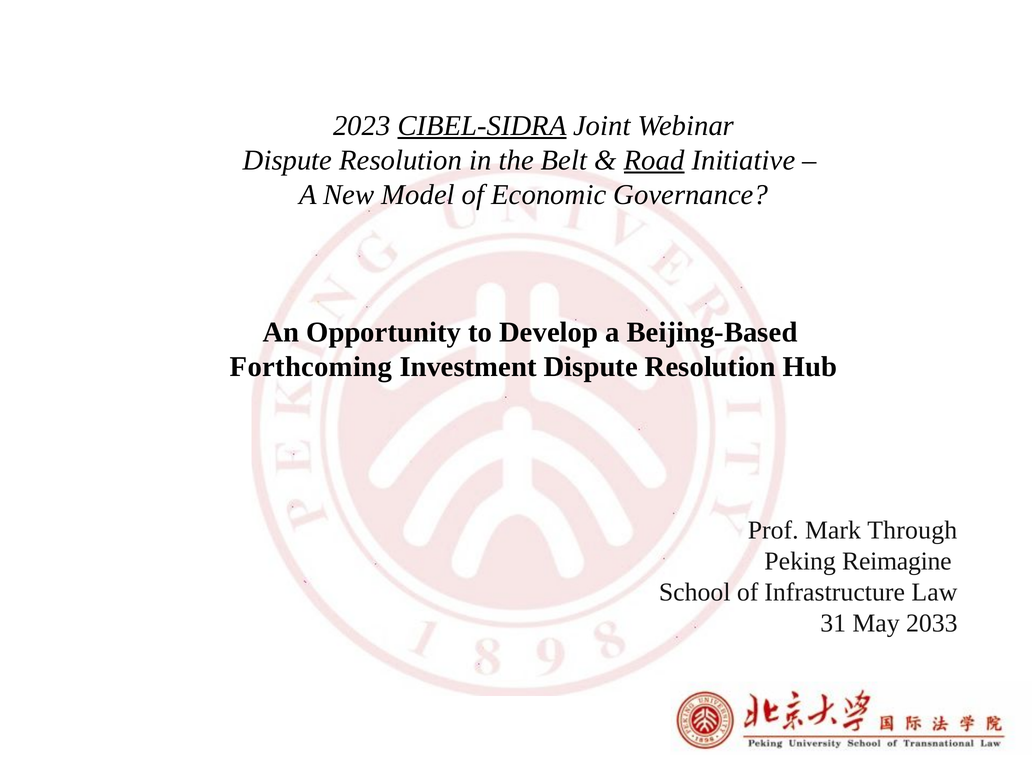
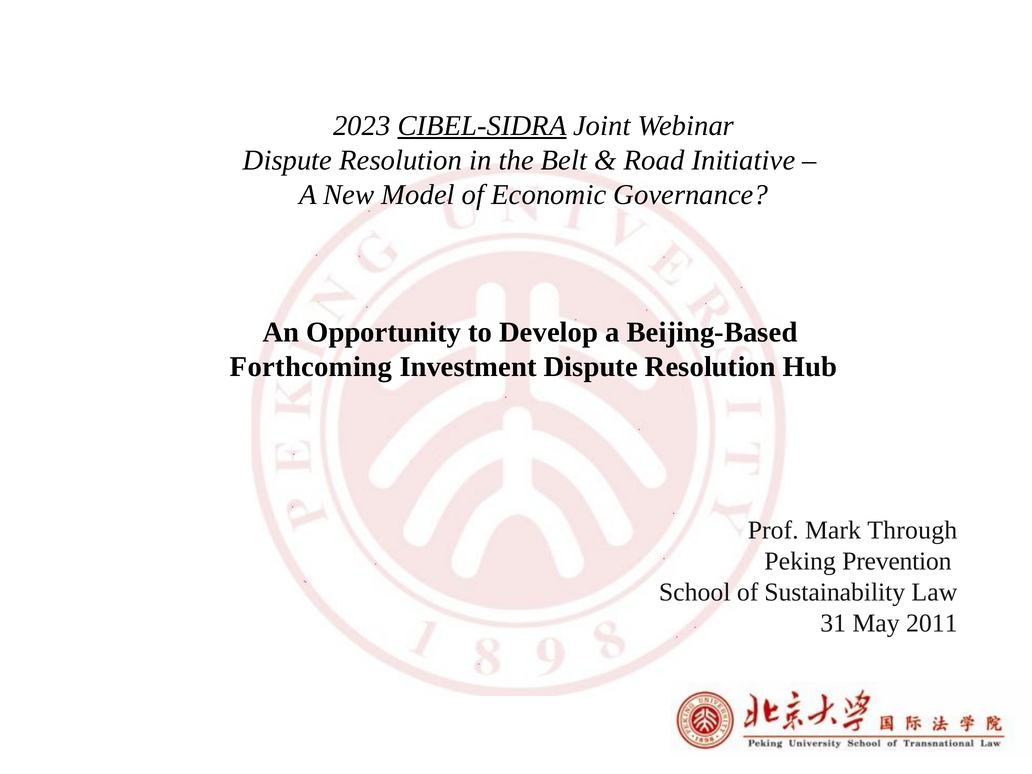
Road underline: present -> none (654, 160)
Reimagine: Reimagine -> Prevention (897, 561)
Infrastructure: Infrastructure -> Sustainability (835, 592)
2033: 2033 -> 2011 (932, 623)
